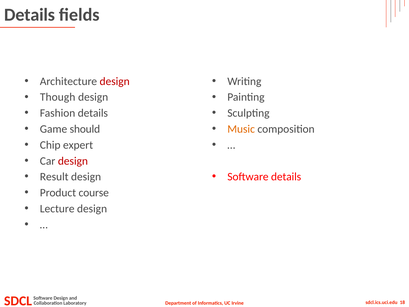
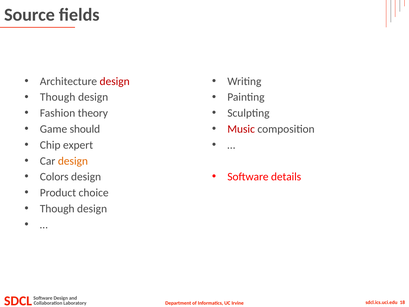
Details: Details -> Source (29, 15)
Fashion details: details -> theory (93, 113)
Music colour: orange -> red (241, 129)
design colour: red -> orange (73, 161)
Result: Result -> Colors (54, 177)
course: course -> choice (94, 193)
Lecture: Lecture -> Though (57, 209)
